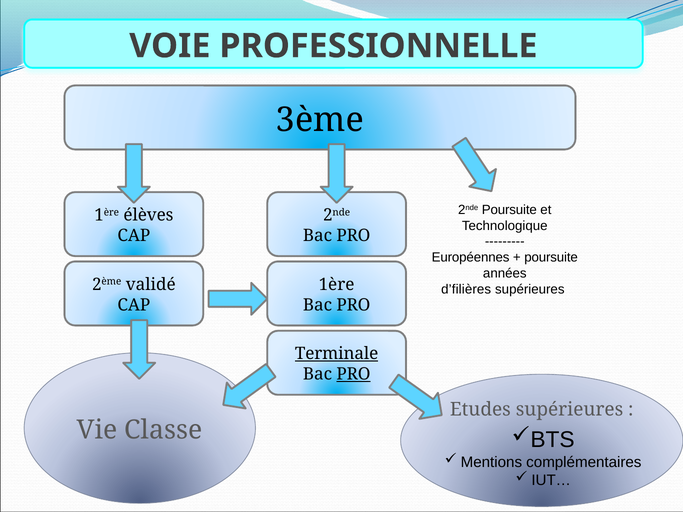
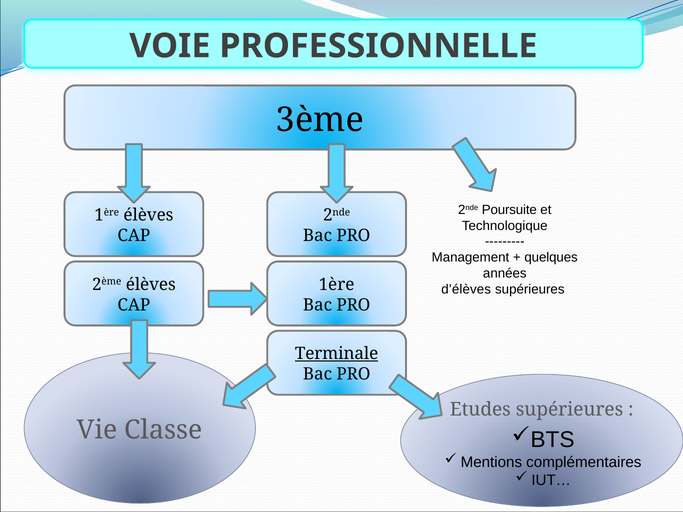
Européennes: Européennes -> Management (470, 258)
poursuite: poursuite -> quelques (551, 258)
2ème validé: validé -> élèves (151, 285)
d’filières: d’filières -> d’élèves (466, 290)
PRO underline: present -> none (353, 374)
